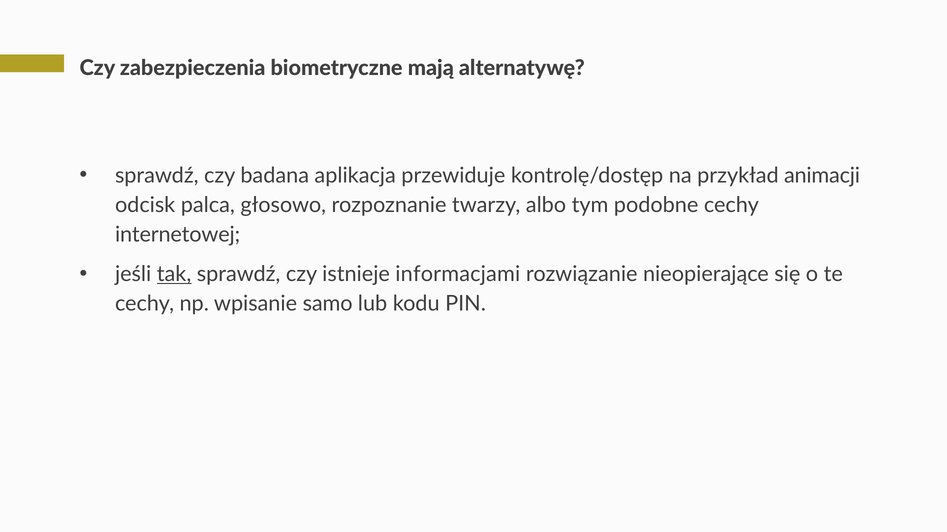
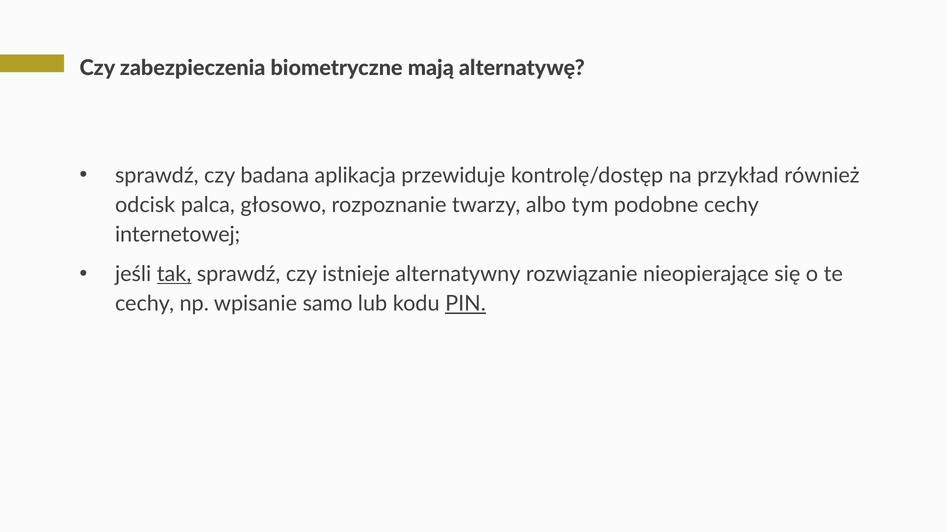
animacji: animacji -> również (822, 176)
informacjami: informacjami -> alternatywny (458, 275)
PIN underline: none -> present (466, 304)
